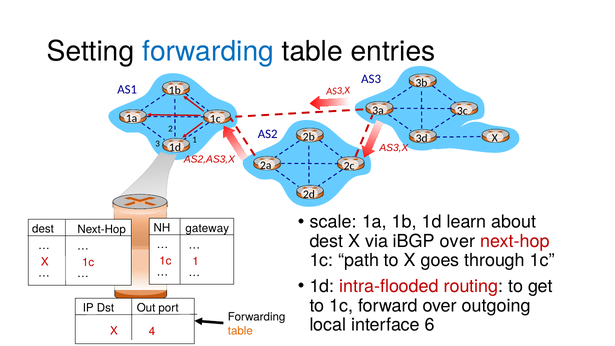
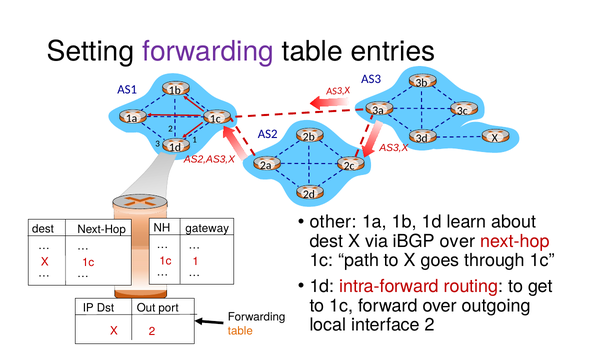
forwarding colour: blue -> purple (208, 52)
scale: scale -> other (333, 222)
intra-flooded: intra-flooded -> intra-forward (389, 286)
interface 6: 6 -> 2 (430, 325)
X 4: 4 -> 2 (152, 331)
